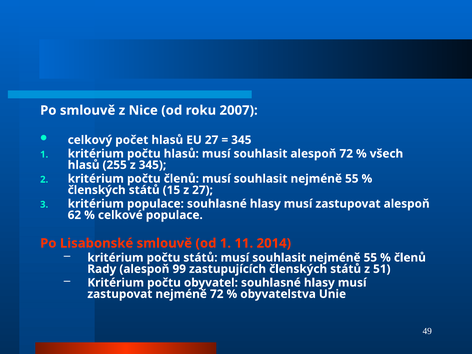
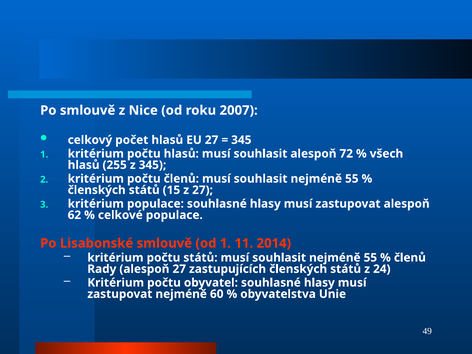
alespoň 99: 99 -> 27 (179, 269)
51: 51 -> 24 (382, 269)
nejméně 72: 72 -> 60 (217, 294)
